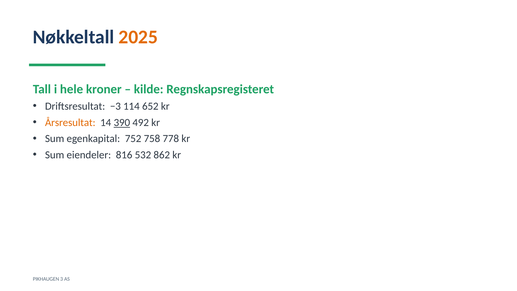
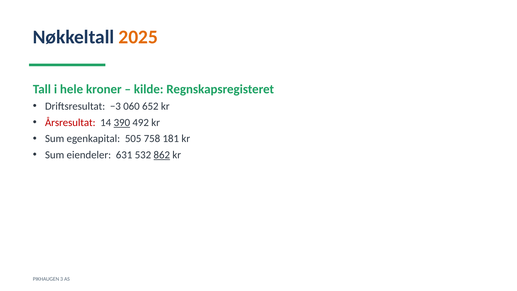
114: 114 -> 060 (131, 106)
Årsresultat colour: orange -> red (70, 122)
752: 752 -> 505 (133, 139)
778: 778 -> 181 (171, 139)
816: 816 -> 631 (124, 155)
862 underline: none -> present (162, 155)
